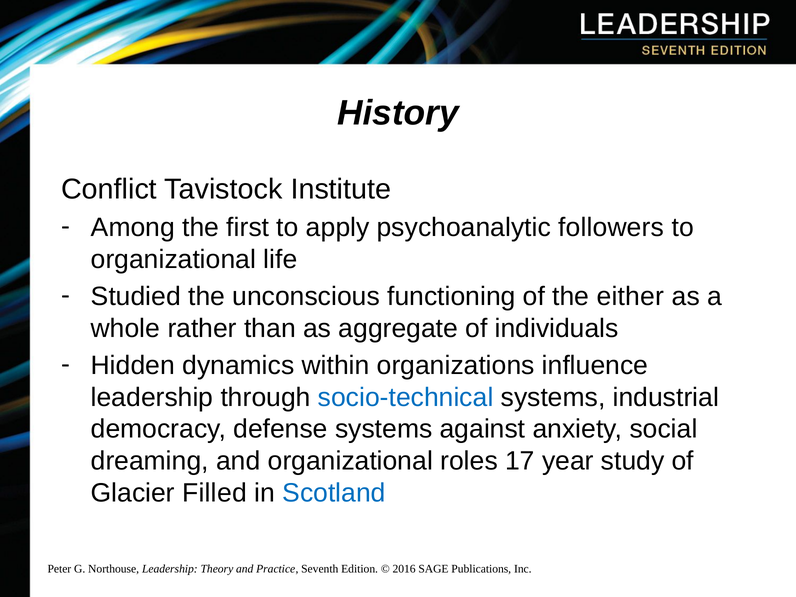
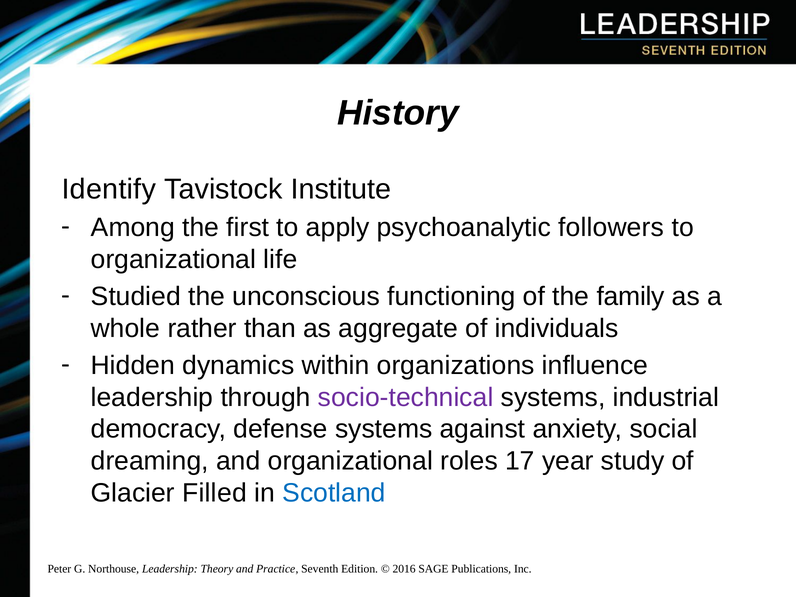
Conflict: Conflict -> Identify (109, 189)
either: either -> family (631, 296)
socio-technical colour: blue -> purple (406, 397)
